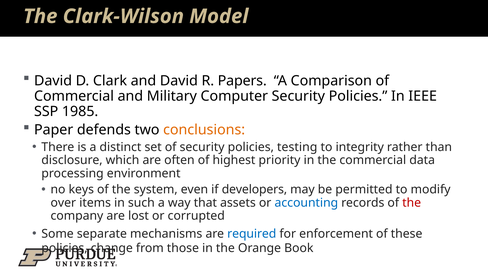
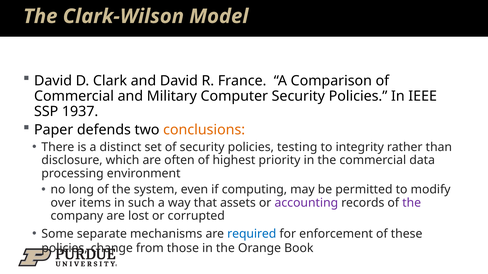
Papers: Papers -> France (242, 81)
1985: 1985 -> 1937 (80, 112)
keys: keys -> long (81, 190)
developers: developers -> computing (254, 190)
accounting colour: blue -> purple (306, 203)
the colour: red -> purple (412, 203)
